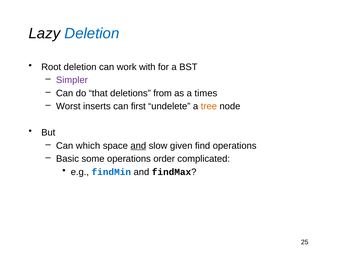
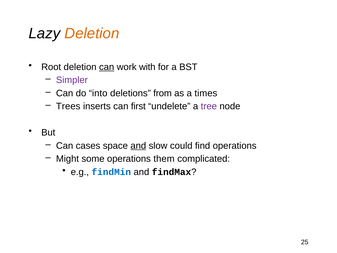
Deletion colour: blue -> orange (92, 33)
can underline: none -> present (107, 67)
that: that -> into (98, 93)
Worst: Worst -> Trees (68, 106)
tree colour: orange -> purple (209, 106)
which: which -> cases (88, 146)
given: given -> could (181, 146)
Basic: Basic -> Might (67, 159)
order: order -> them (164, 159)
